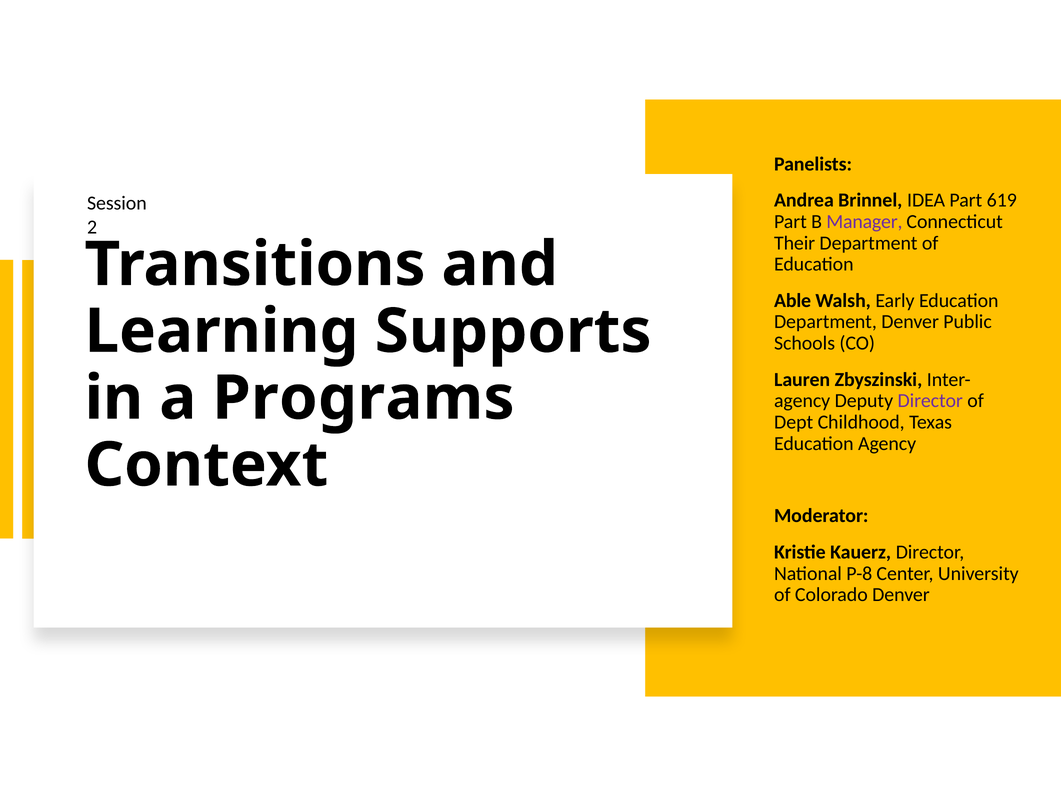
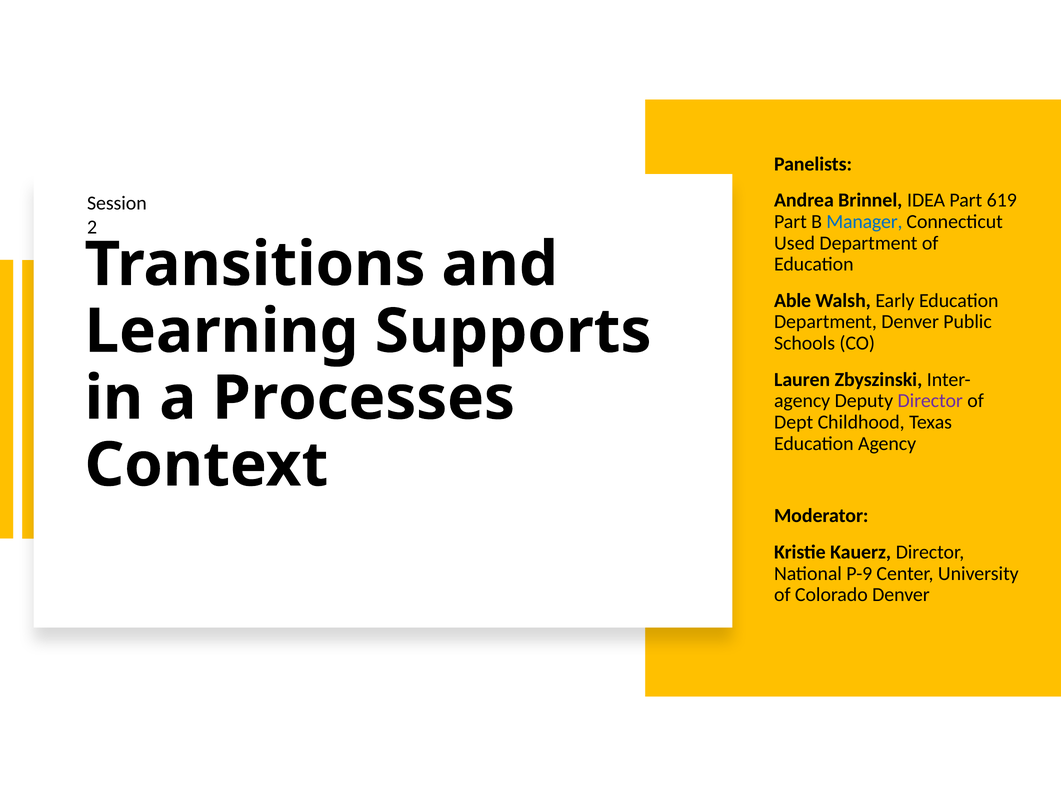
Manager colour: purple -> blue (864, 222)
Their: Their -> Used (795, 243)
Programs: Programs -> Processes (364, 398)
P-8: P-8 -> P-9 (859, 573)
